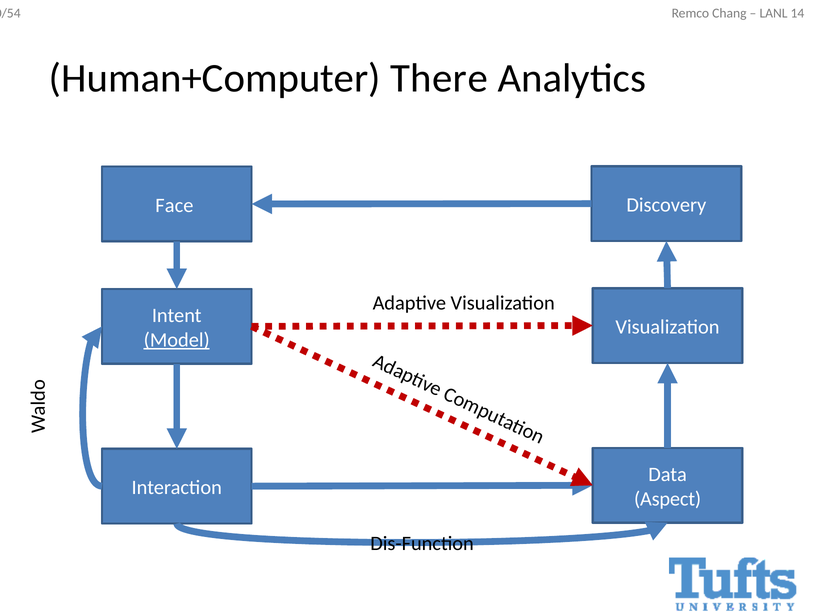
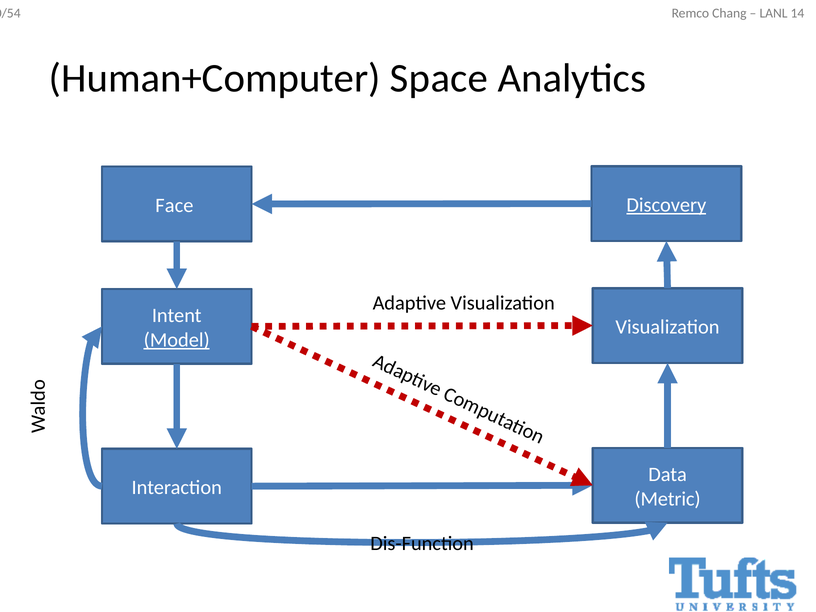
There: There -> Space (439, 78)
Discovery underline: none -> present (666, 205)
Aspect: Aspect -> Metric (668, 499)
